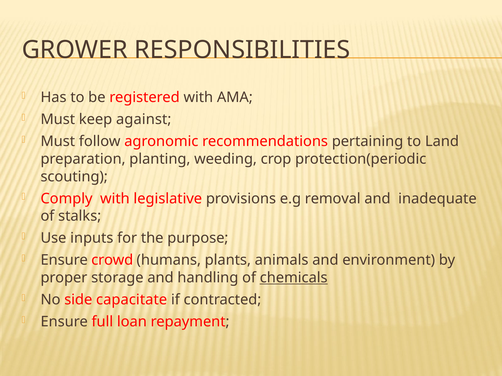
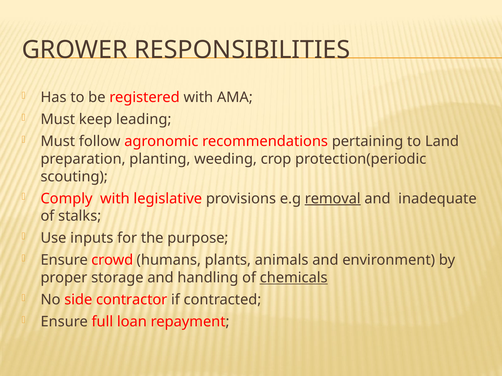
against: against -> leading (144, 120)
removal underline: none -> present (333, 199)
capacitate: capacitate -> contractor (132, 300)
